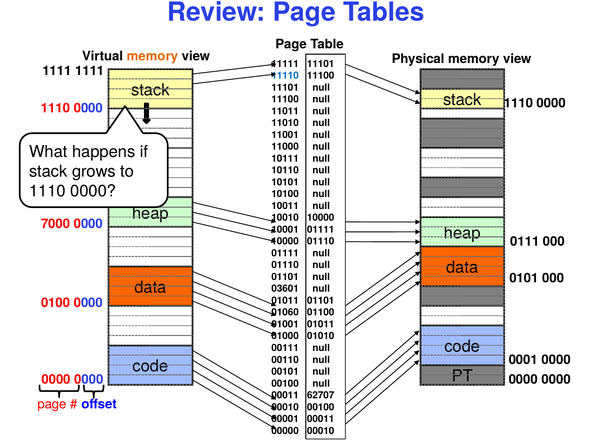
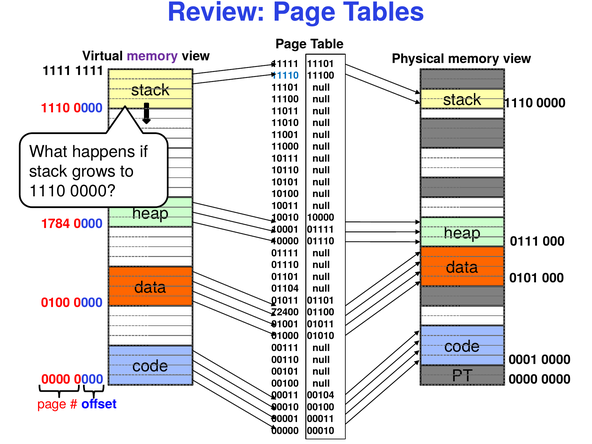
memory colour: orange -> purple (153, 56)
7000: 7000 -> 1784 (56, 224)
03601: 03601 -> 01104 (285, 289)
01060: 01060 -> 72400 (285, 312)
62707: 62707 -> 00104 (321, 395)
